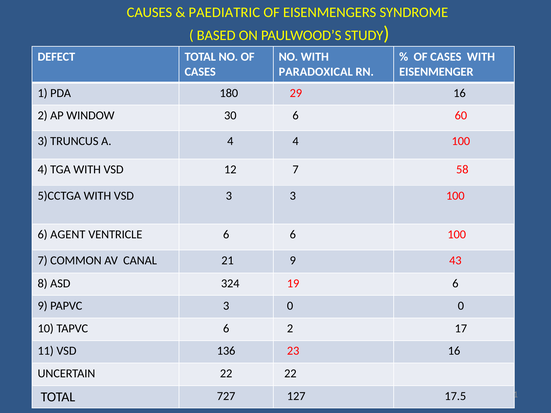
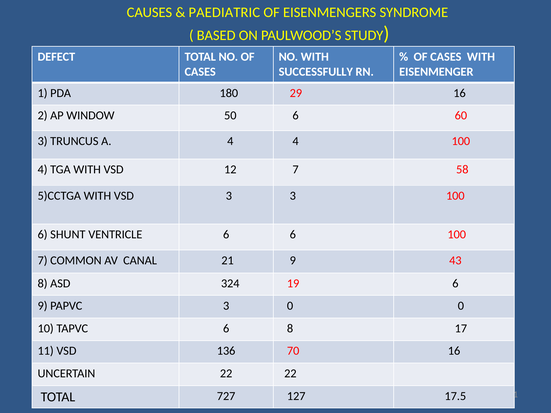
PARADOXICAL: PARADOXICAL -> SUCCESSFULLY (316, 72)
30: 30 -> 50 (230, 116)
AGENT: AGENT -> SHUNT (68, 235)
6 2: 2 -> 8 (290, 329)
23: 23 -> 70 (293, 351)
